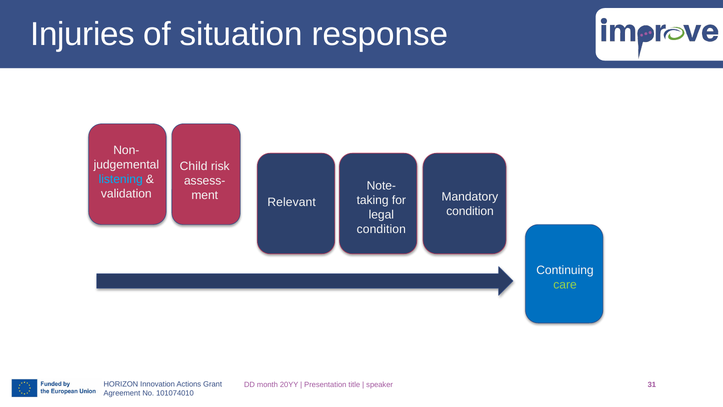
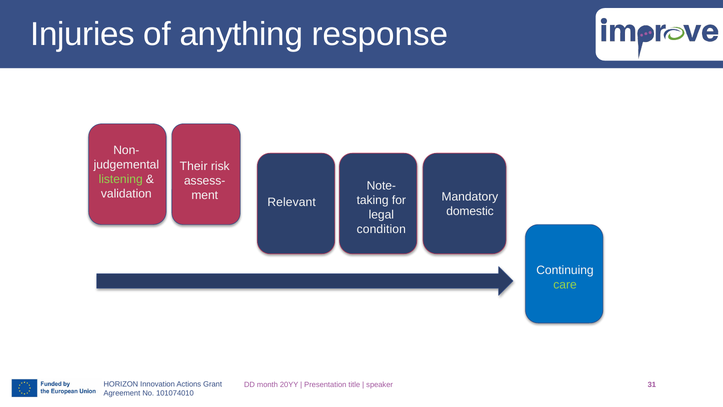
situation: situation -> anything (241, 34)
Child: Child -> Their (194, 166)
listening colour: light blue -> light green (121, 179)
condition: condition -> domestic (470, 211)
